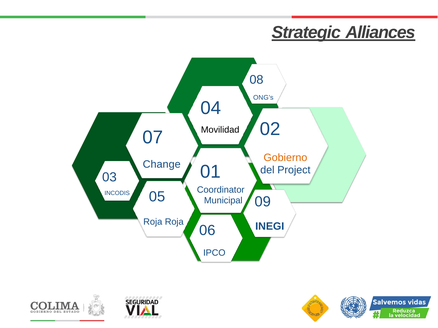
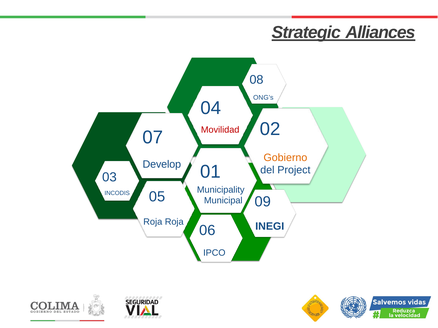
Movilidad colour: black -> red (220, 130)
Change: Change -> Develop (162, 165)
Coordinator: Coordinator -> Municipality (221, 190)
